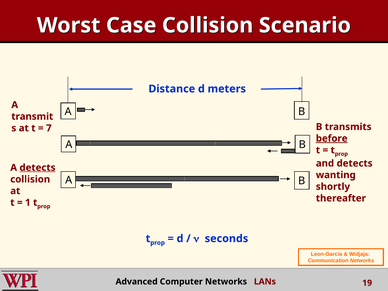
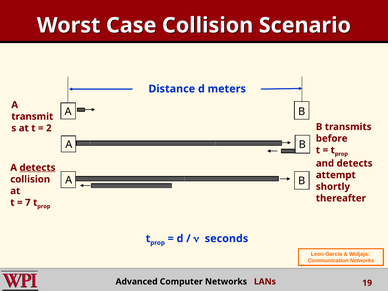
7: 7 -> 2 (49, 128)
before underline: present -> none (332, 138)
wanting: wanting -> attempt (336, 175)
1: 1 -> 7 (28, 203)
